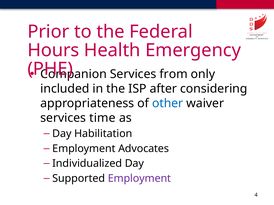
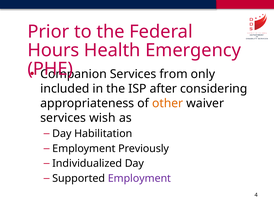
other colour: blue -> orange (168, 104)
time: time -> wish (102, 118)
Advocates: Advocates -> Previously (144, 149)
